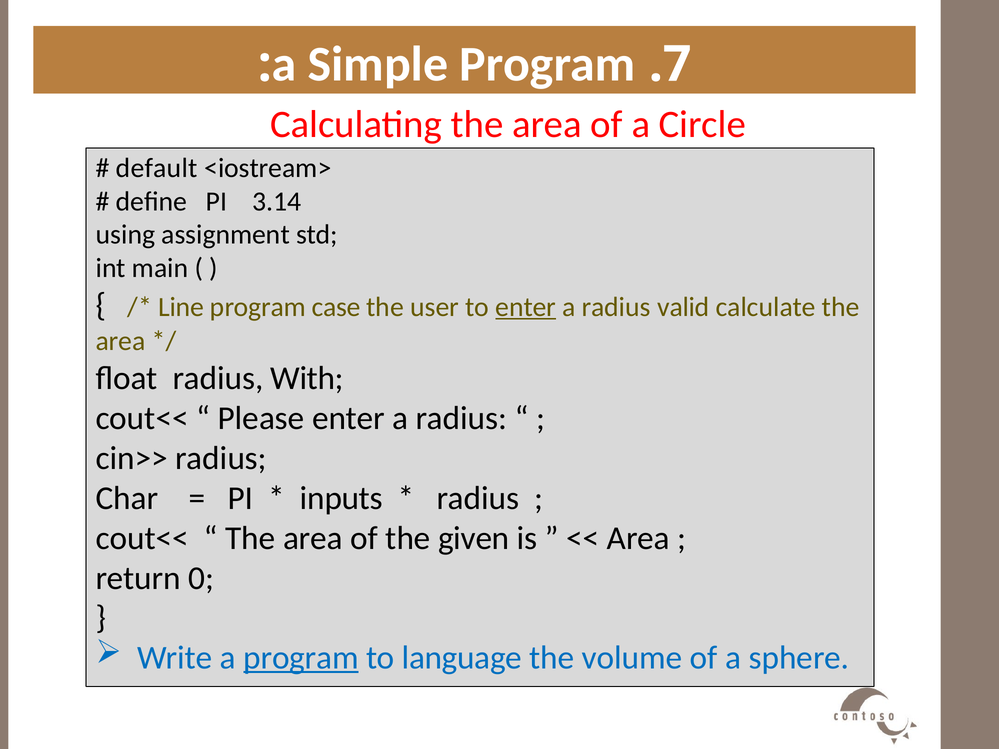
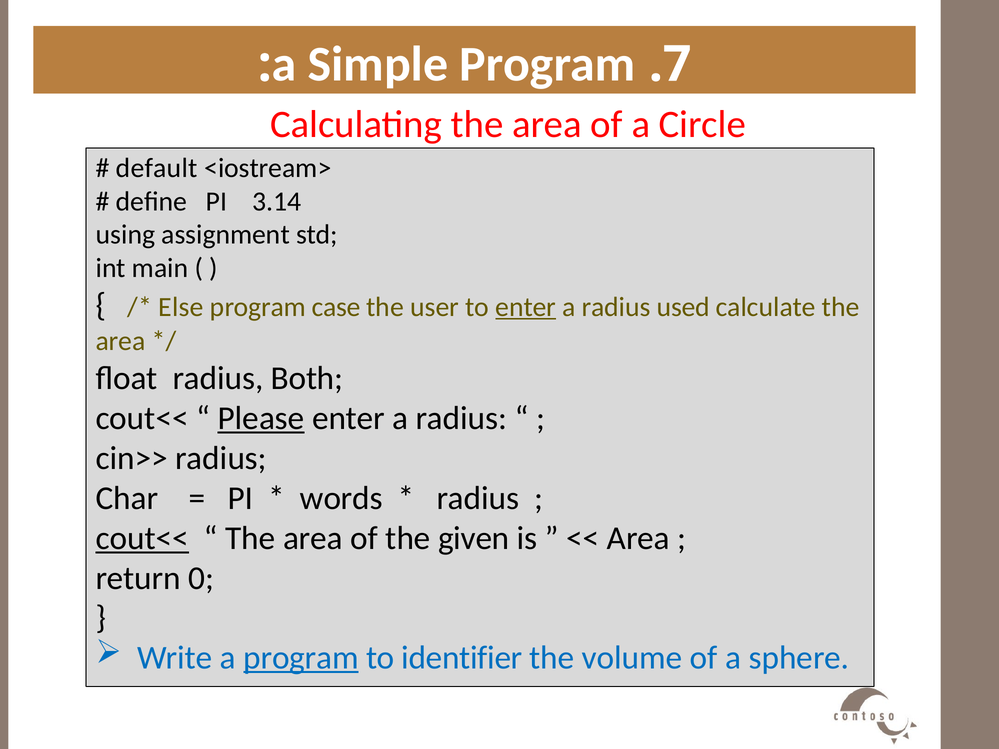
Line: Line -> Else (181, 307)
valid: valid -> used (683, 307)
With: With -> Both (307, 378)
Please underline: none -> present (261, 418)
inputs: inputs -> words (341, 498)
cout<< underline: none -> present (142, 538)
language: language -> identifier (462, 658)
